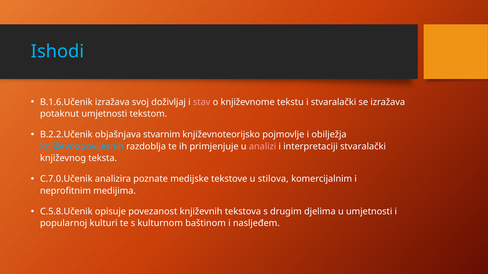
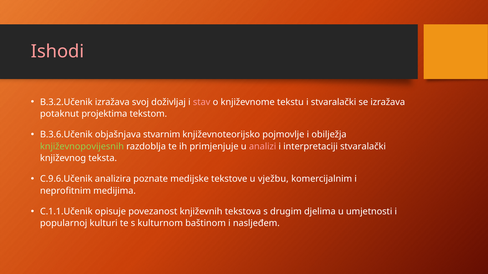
Ishodi colour: light blue -> pink (58, 52)
B.1.6.Učenik: B.1.6.Učenik -> B.3.2.Učenik (66, 102)
potaknut umjetnosti: umjetnosti -> projektima (104, 114)
B.2.2.Učenik: B.2.2.Učenik -> B.3.6.Učenik (66, 135)
književnopovijesnih colour: light blue -> light green (82, 147)
C.7.0.Učenik: C.7.0.Učenik -> C.9.6.Učenik (66, 179)
stilova: stilova -> vježbu (273, 179)
C.5.8.Učenik: C.5.8.Učenik -> C.1.1.Učenik (66, 212)
